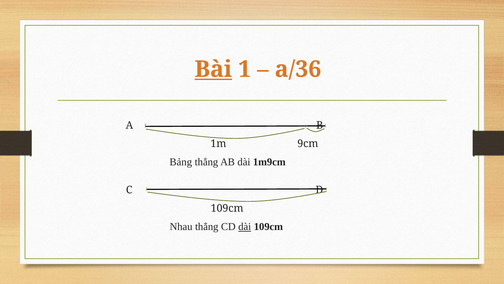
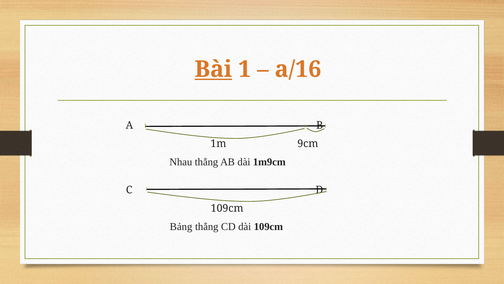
a/36: a/36 -> a/16 (298, 69)
Bảng: Bảng -> Nhau (181, 162)
Nhau: Nhau -> Bảng (181, 226)
dài underline: present -> none (245, 226)
